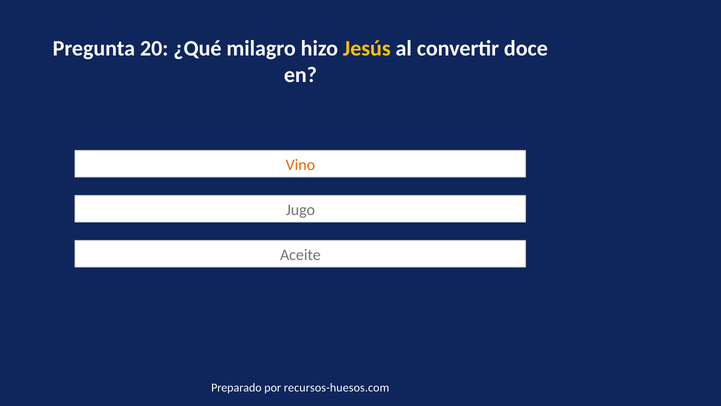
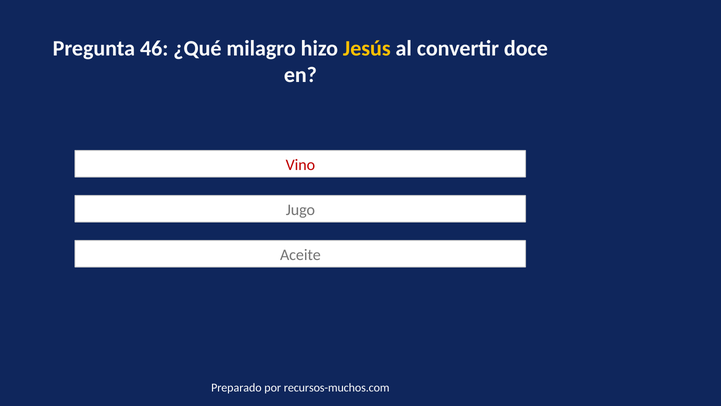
20: 20 -> 46 (154, 48)
Vino colour: orange -> red (300, 165)
recursos-huesos.com: recursos-huesos.com -> recursos-muchos.com (337, 387)
